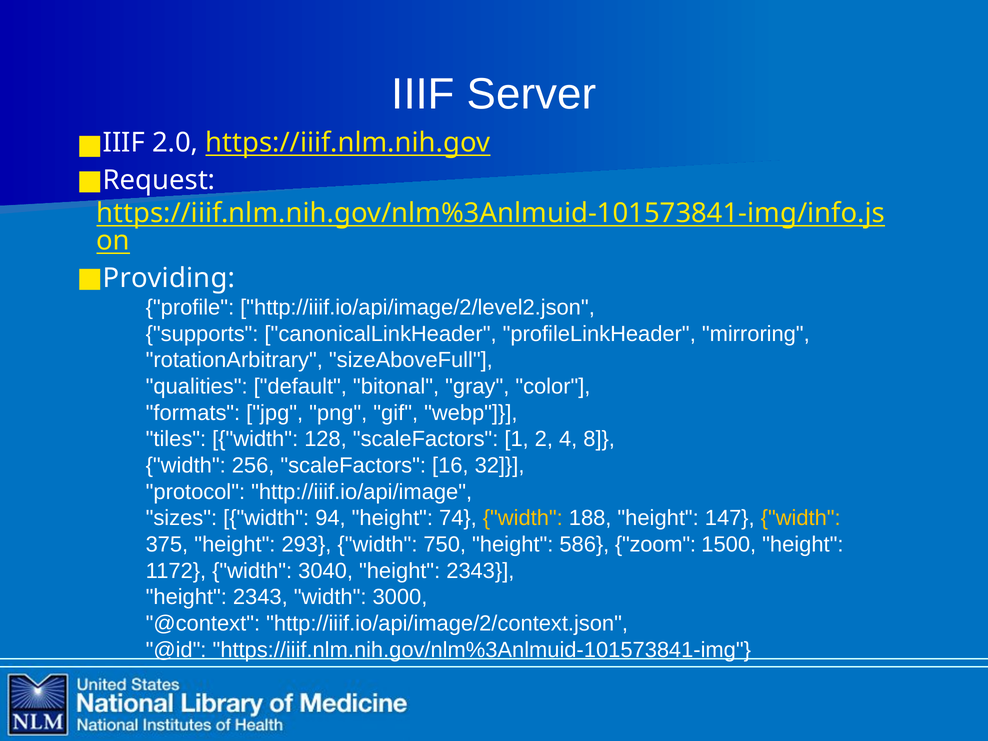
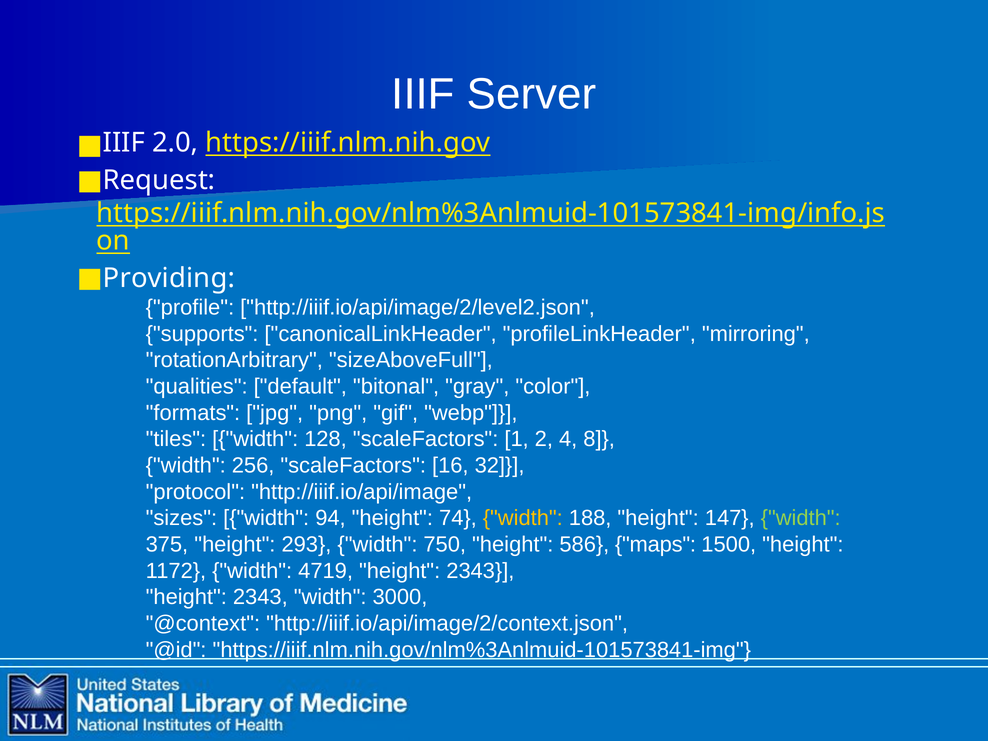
width colour: yellow -> light green (801, 518)
zoom: zoom -> maps (655, 544)
3040: 3040 -> 4719 (326, 571)
